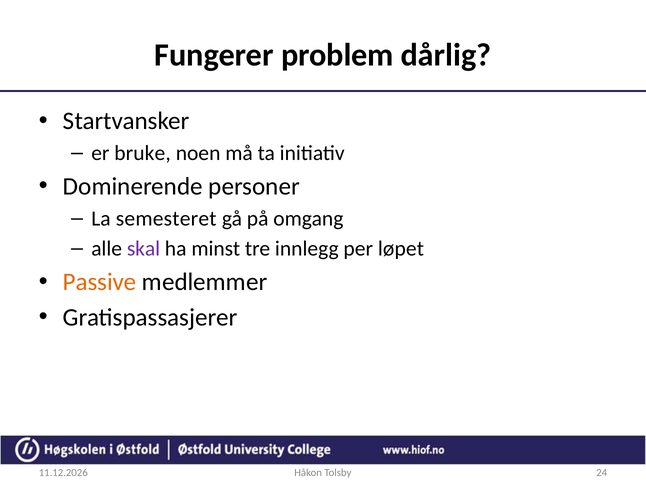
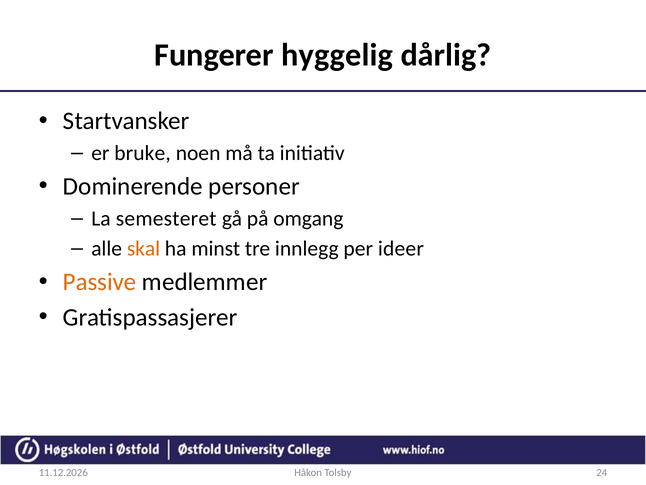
problem: problem -> hyggelig (337, 55)
skal colour: purple -> orange (143, 249)
løpet: løpet -> ideer (401, 249)
